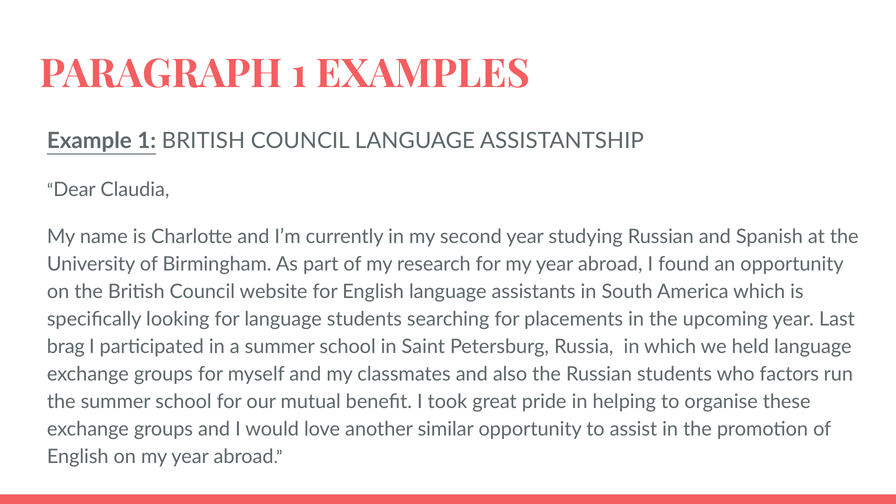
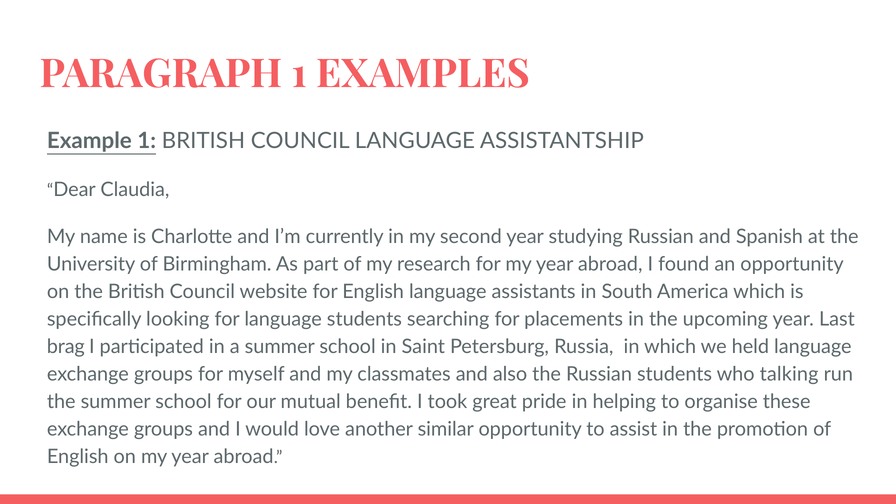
factors: factors -> talking (789, 374)
